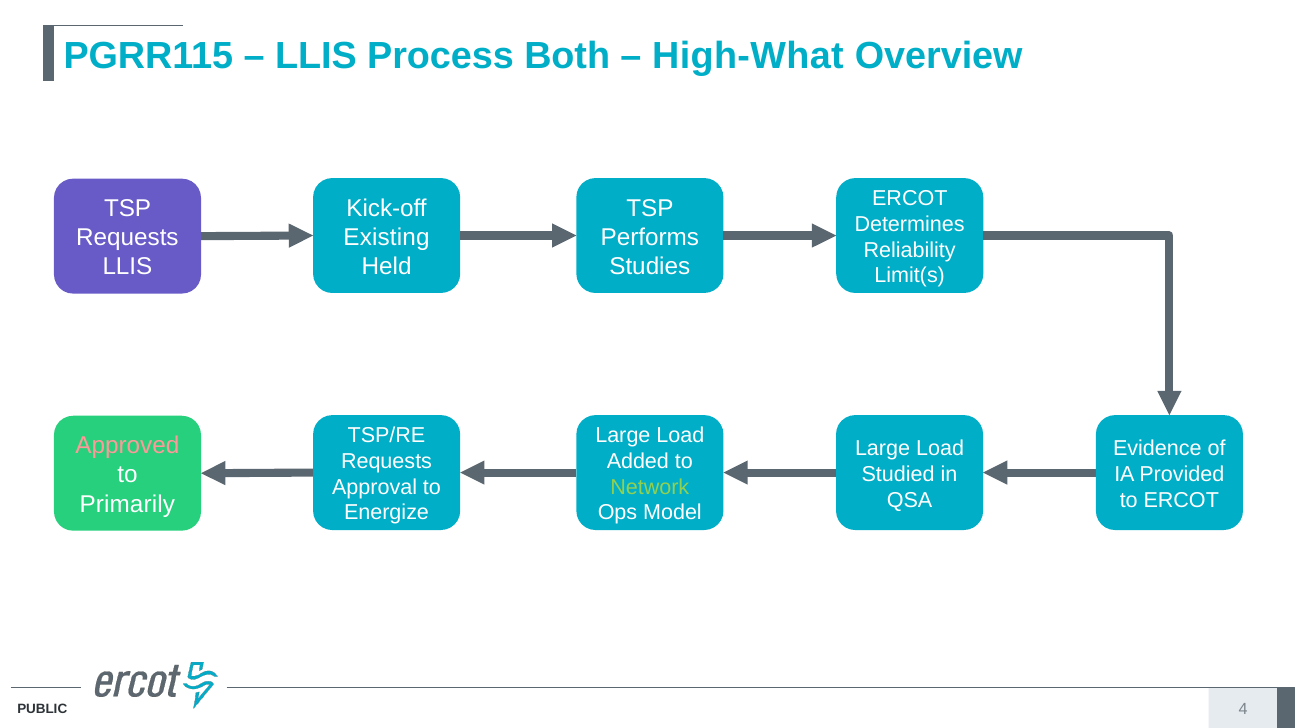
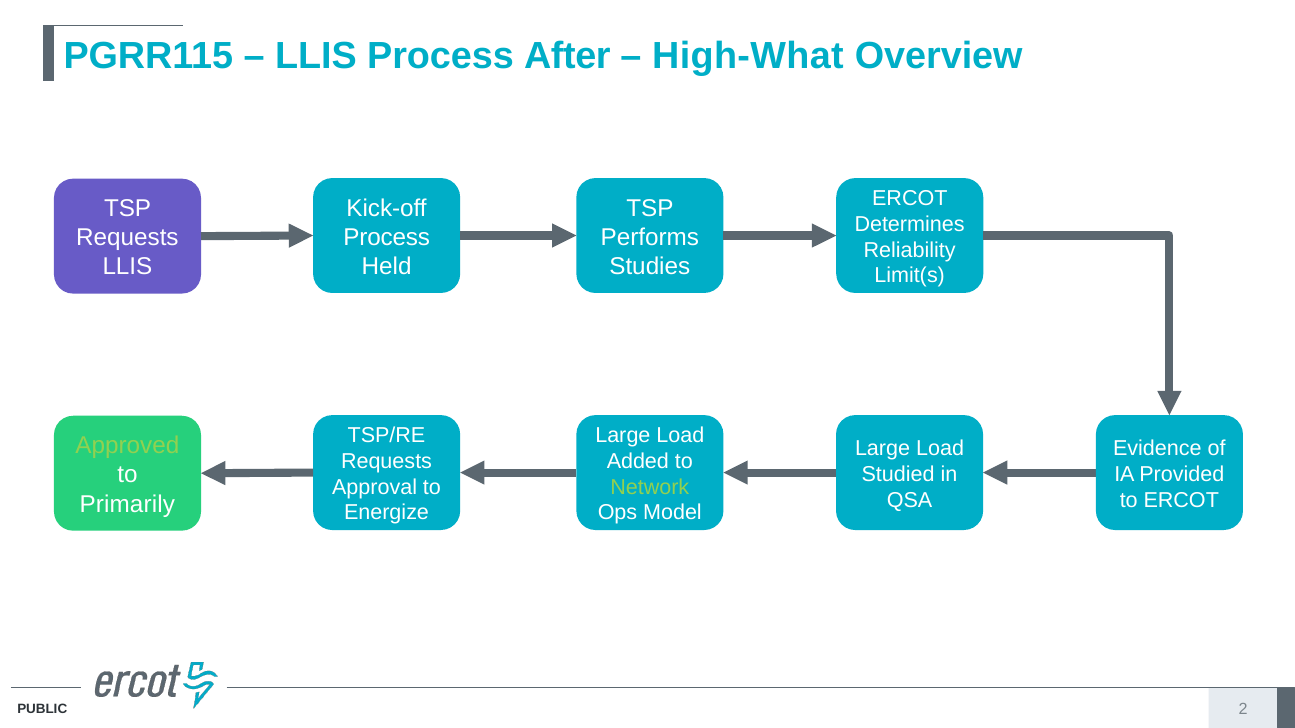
Both: Both -> After (567, 56)
Existing: Existing -> Process (387, 237)
Approved colour: pink -> light green (127, 446)
4: 4 -> 2 (1243, 710)
